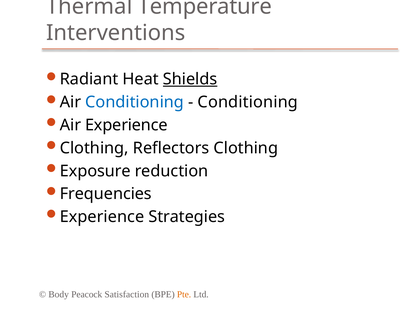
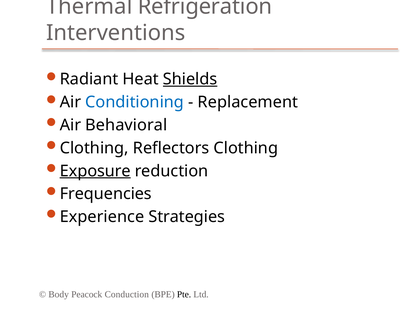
Temperature: Temperature -> Refrigeration (205, 6)
Conditioning: Conditioning -> Replacement (248, 102)
Air Experience: Experience -> Behavioral (126, 125)
Exposure underline: none -> present (95, 171)
Satisfaction: Satisfaction -> Conduction (127, 295)
Pte colour: orange -> black (184, 295)
